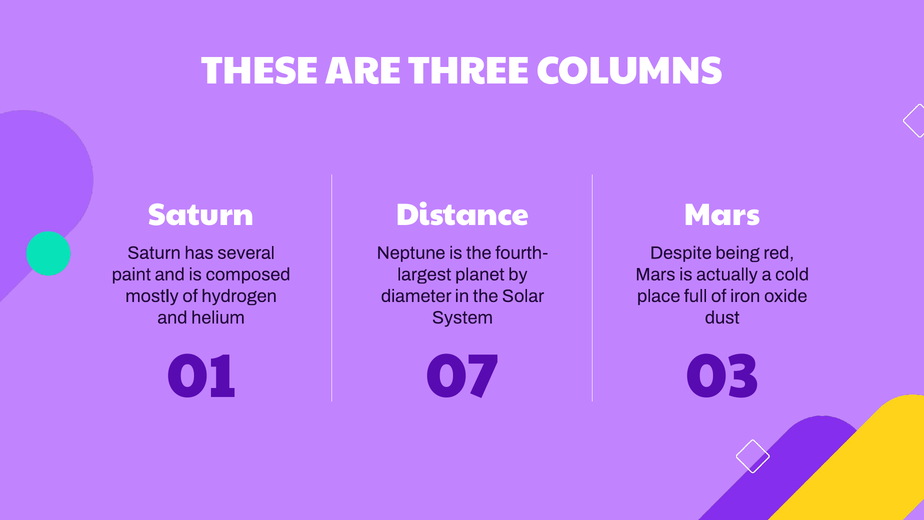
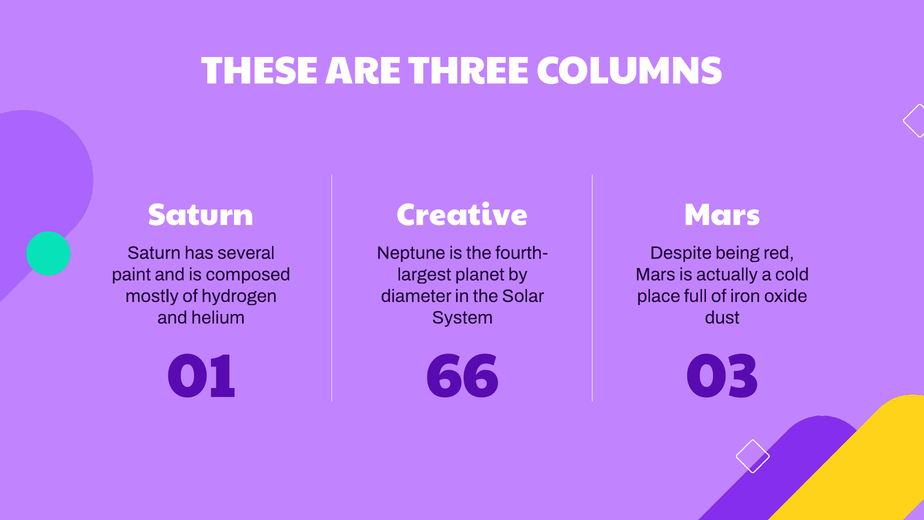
Distance: Distance -> Creative (462, 215)
07: 07 -> 66 (462, 377)
